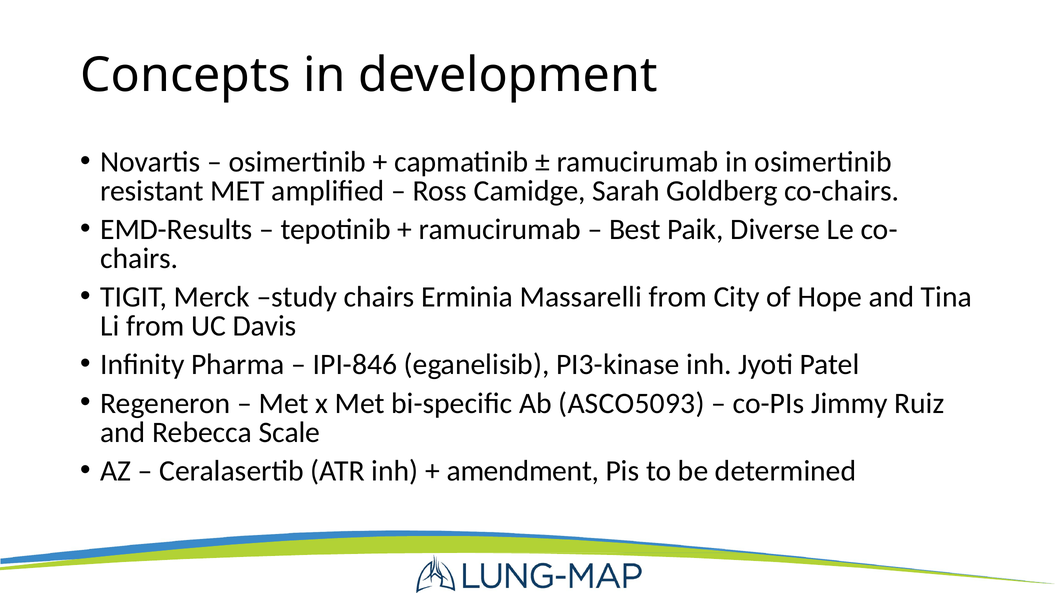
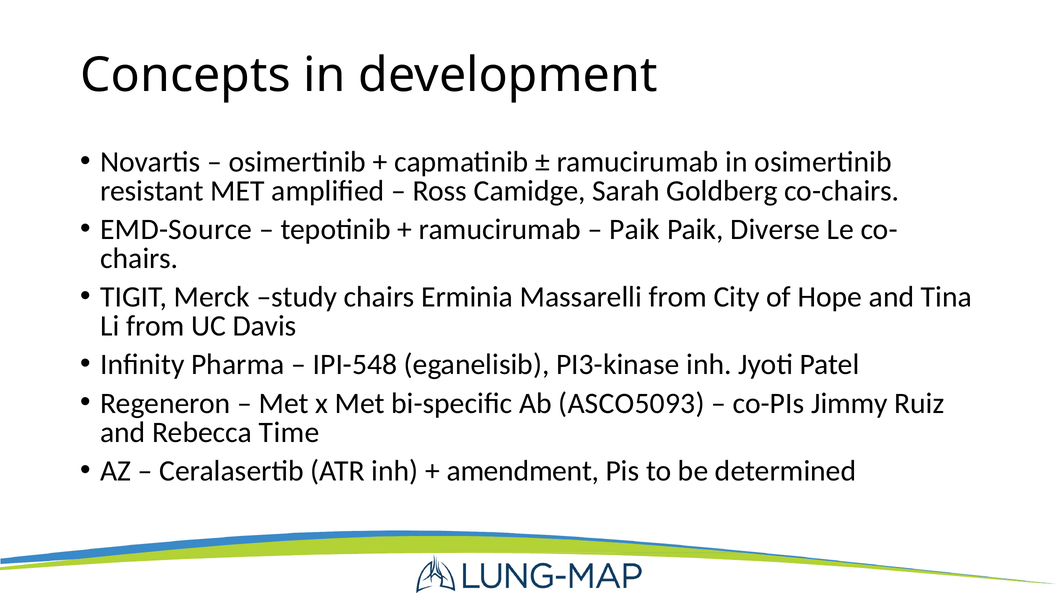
EMD-Results: EMD-Results -> EMD-Source (176, 230)
Best: Best -> Paik (635, 230)
IPI-846: IPI-846 -> IPI-548 (355, 365)
Scale: Scale -> Time (289, 433)
